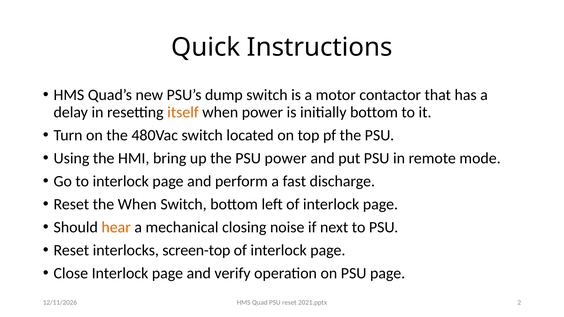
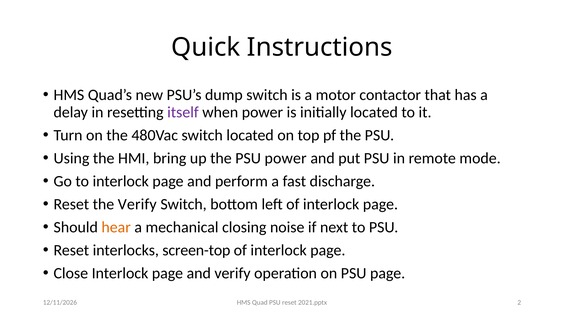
itself colour: orange -> purple (183, 112)
initially bottom: bottom -> located (374, 112)
the When: When -> Verify (137, 204)
